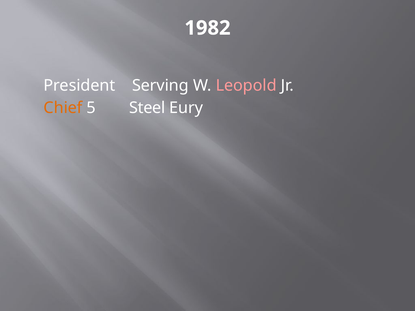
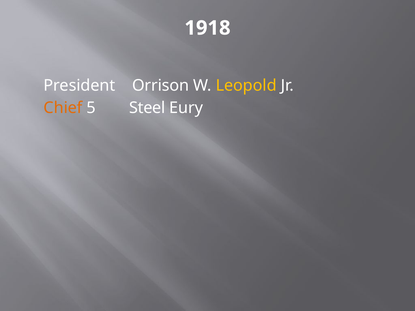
1982: 1982 -> 1918 (207, 28)
Serving: Serving -> Orrison (161, 85)
Leopold colour: pink -> yellow (246, 85)
